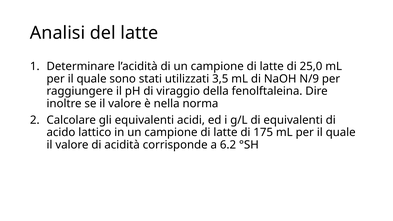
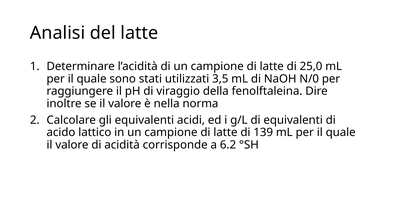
N/9: N/9 -> N/0 (309, 79)
175: 175 -> 139 (263, 132)
